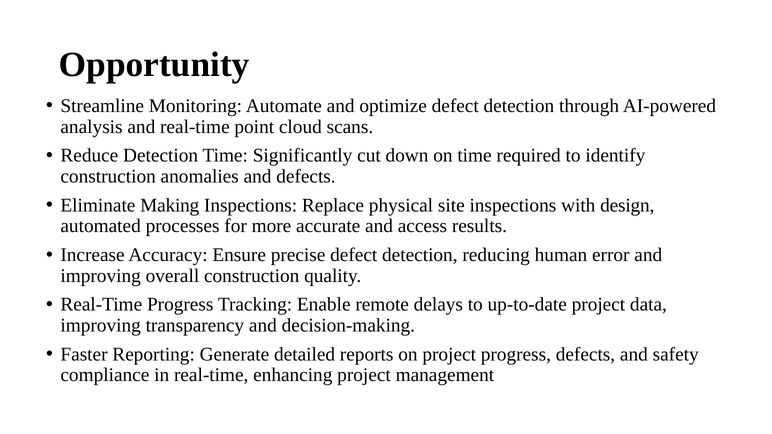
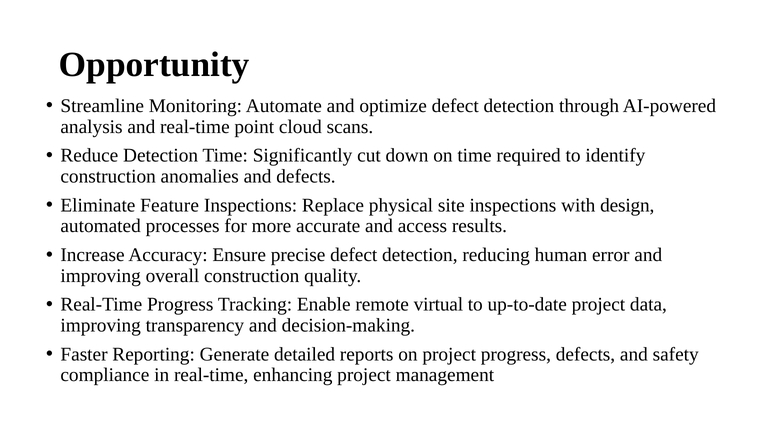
Making: Making -> Feature (170, 205)
delays: delays -> virtual (438, 305)
